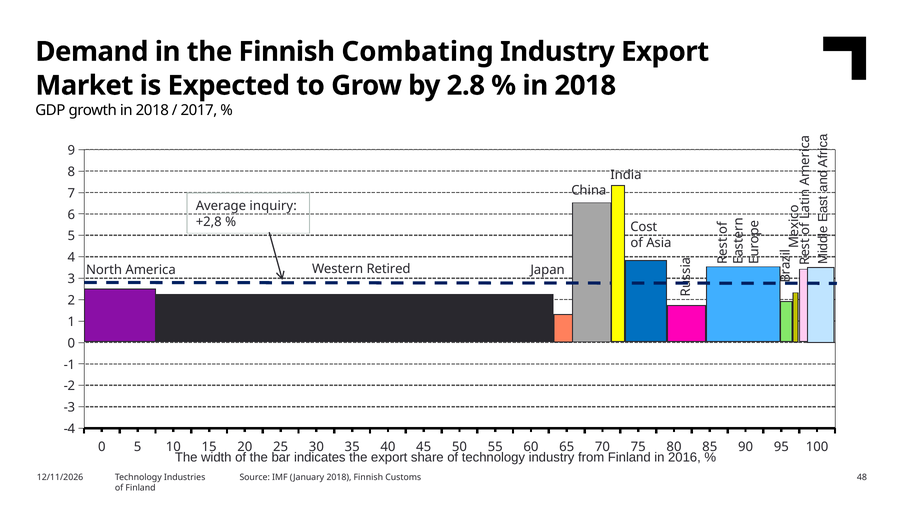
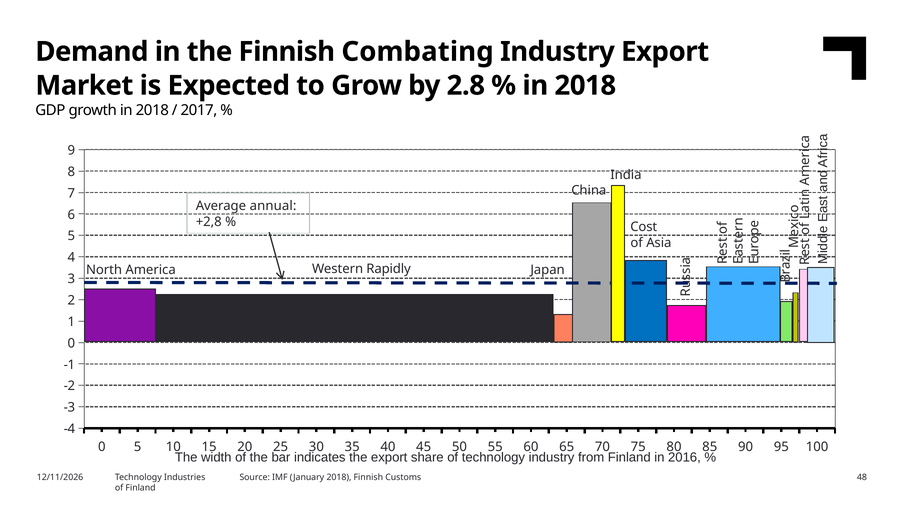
inquiry: inquiry -> annual (273, 206)
Retired: Retired -> Rapidly (389, 269)
